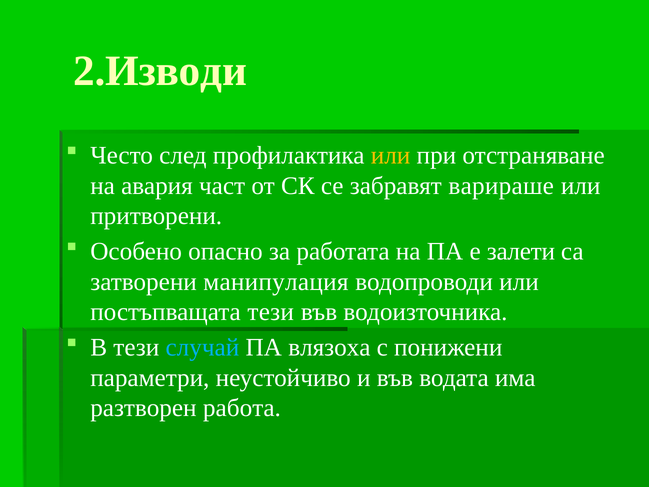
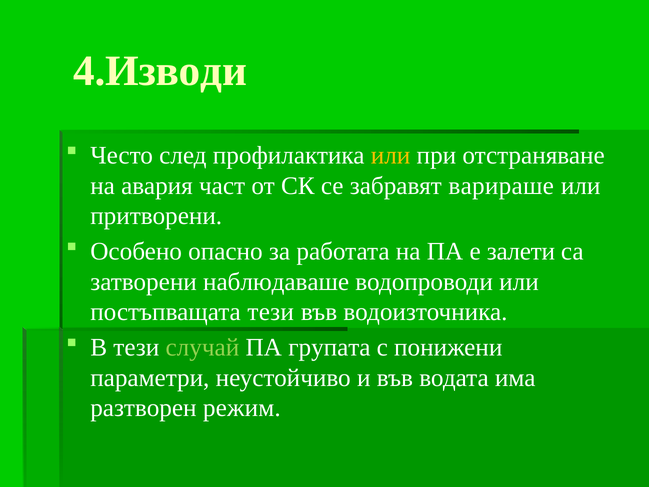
2.Изводи: 2.Изводи -> 4.Изводи (160, 71)
манипулация: манипулация -> наблюдаваше (276, 282)
случай colour: light blue -> light green (202, 347)
влязоха: влязоха -> групата (329, 347)
работа: работа -> режим (242, 408)
